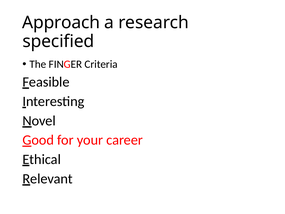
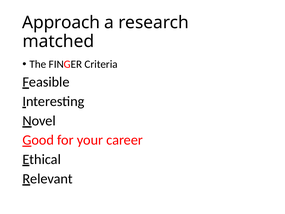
specified: specified -> matched (58, 41)
